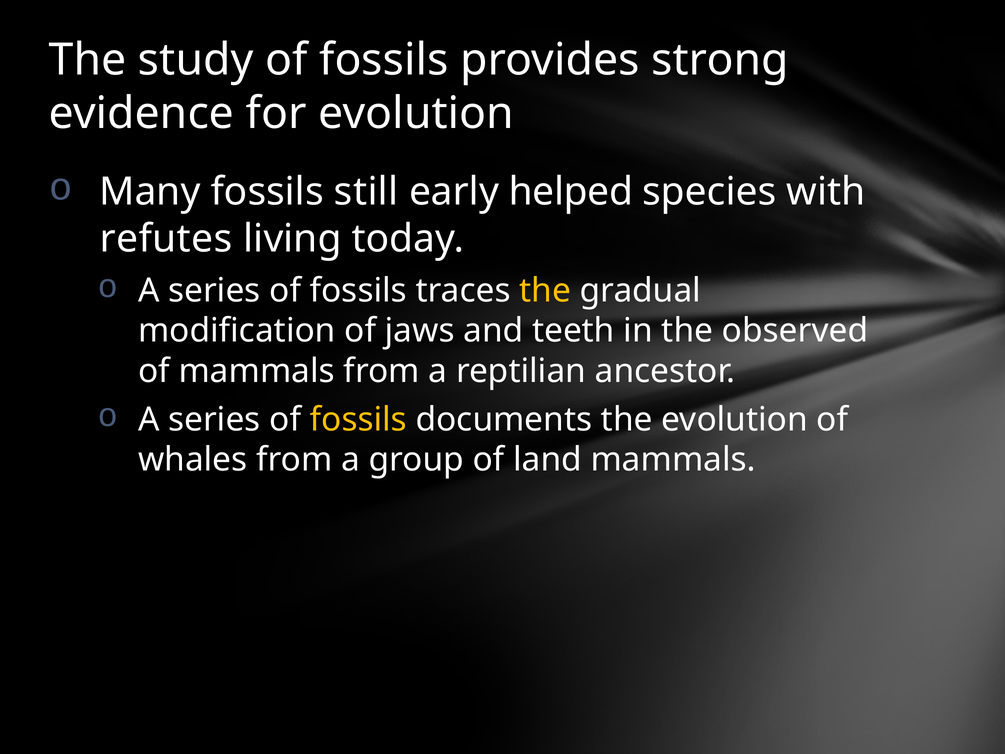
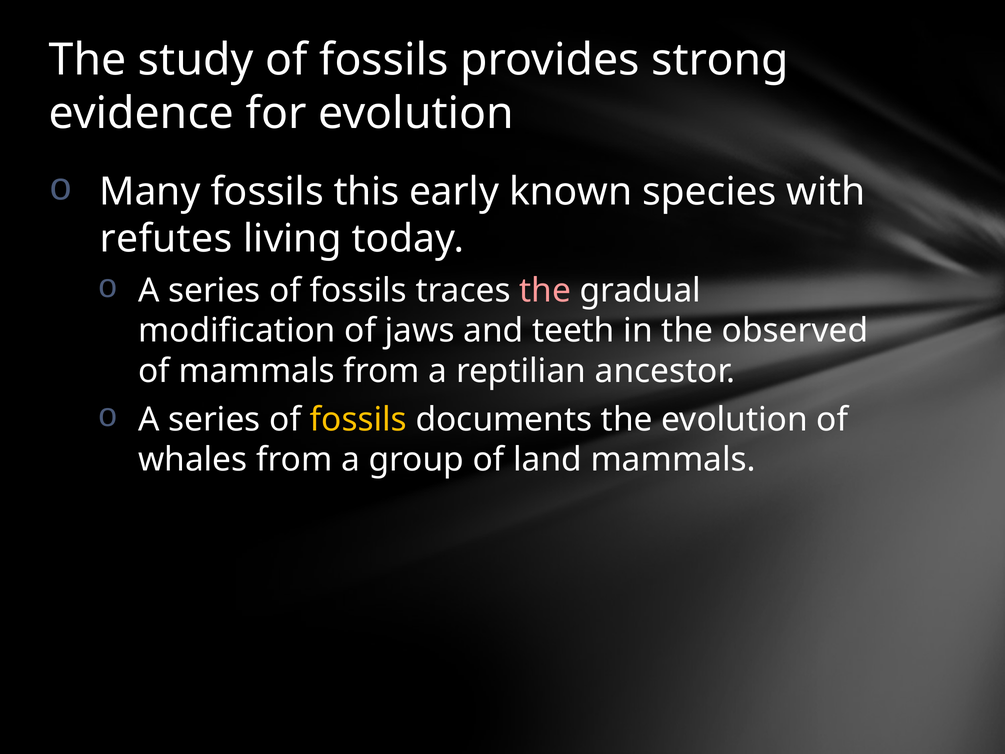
still: still -> this (367, 192)
helped: helped -> known (571, 192)
the colour: yellow -> pink (545, 291)
